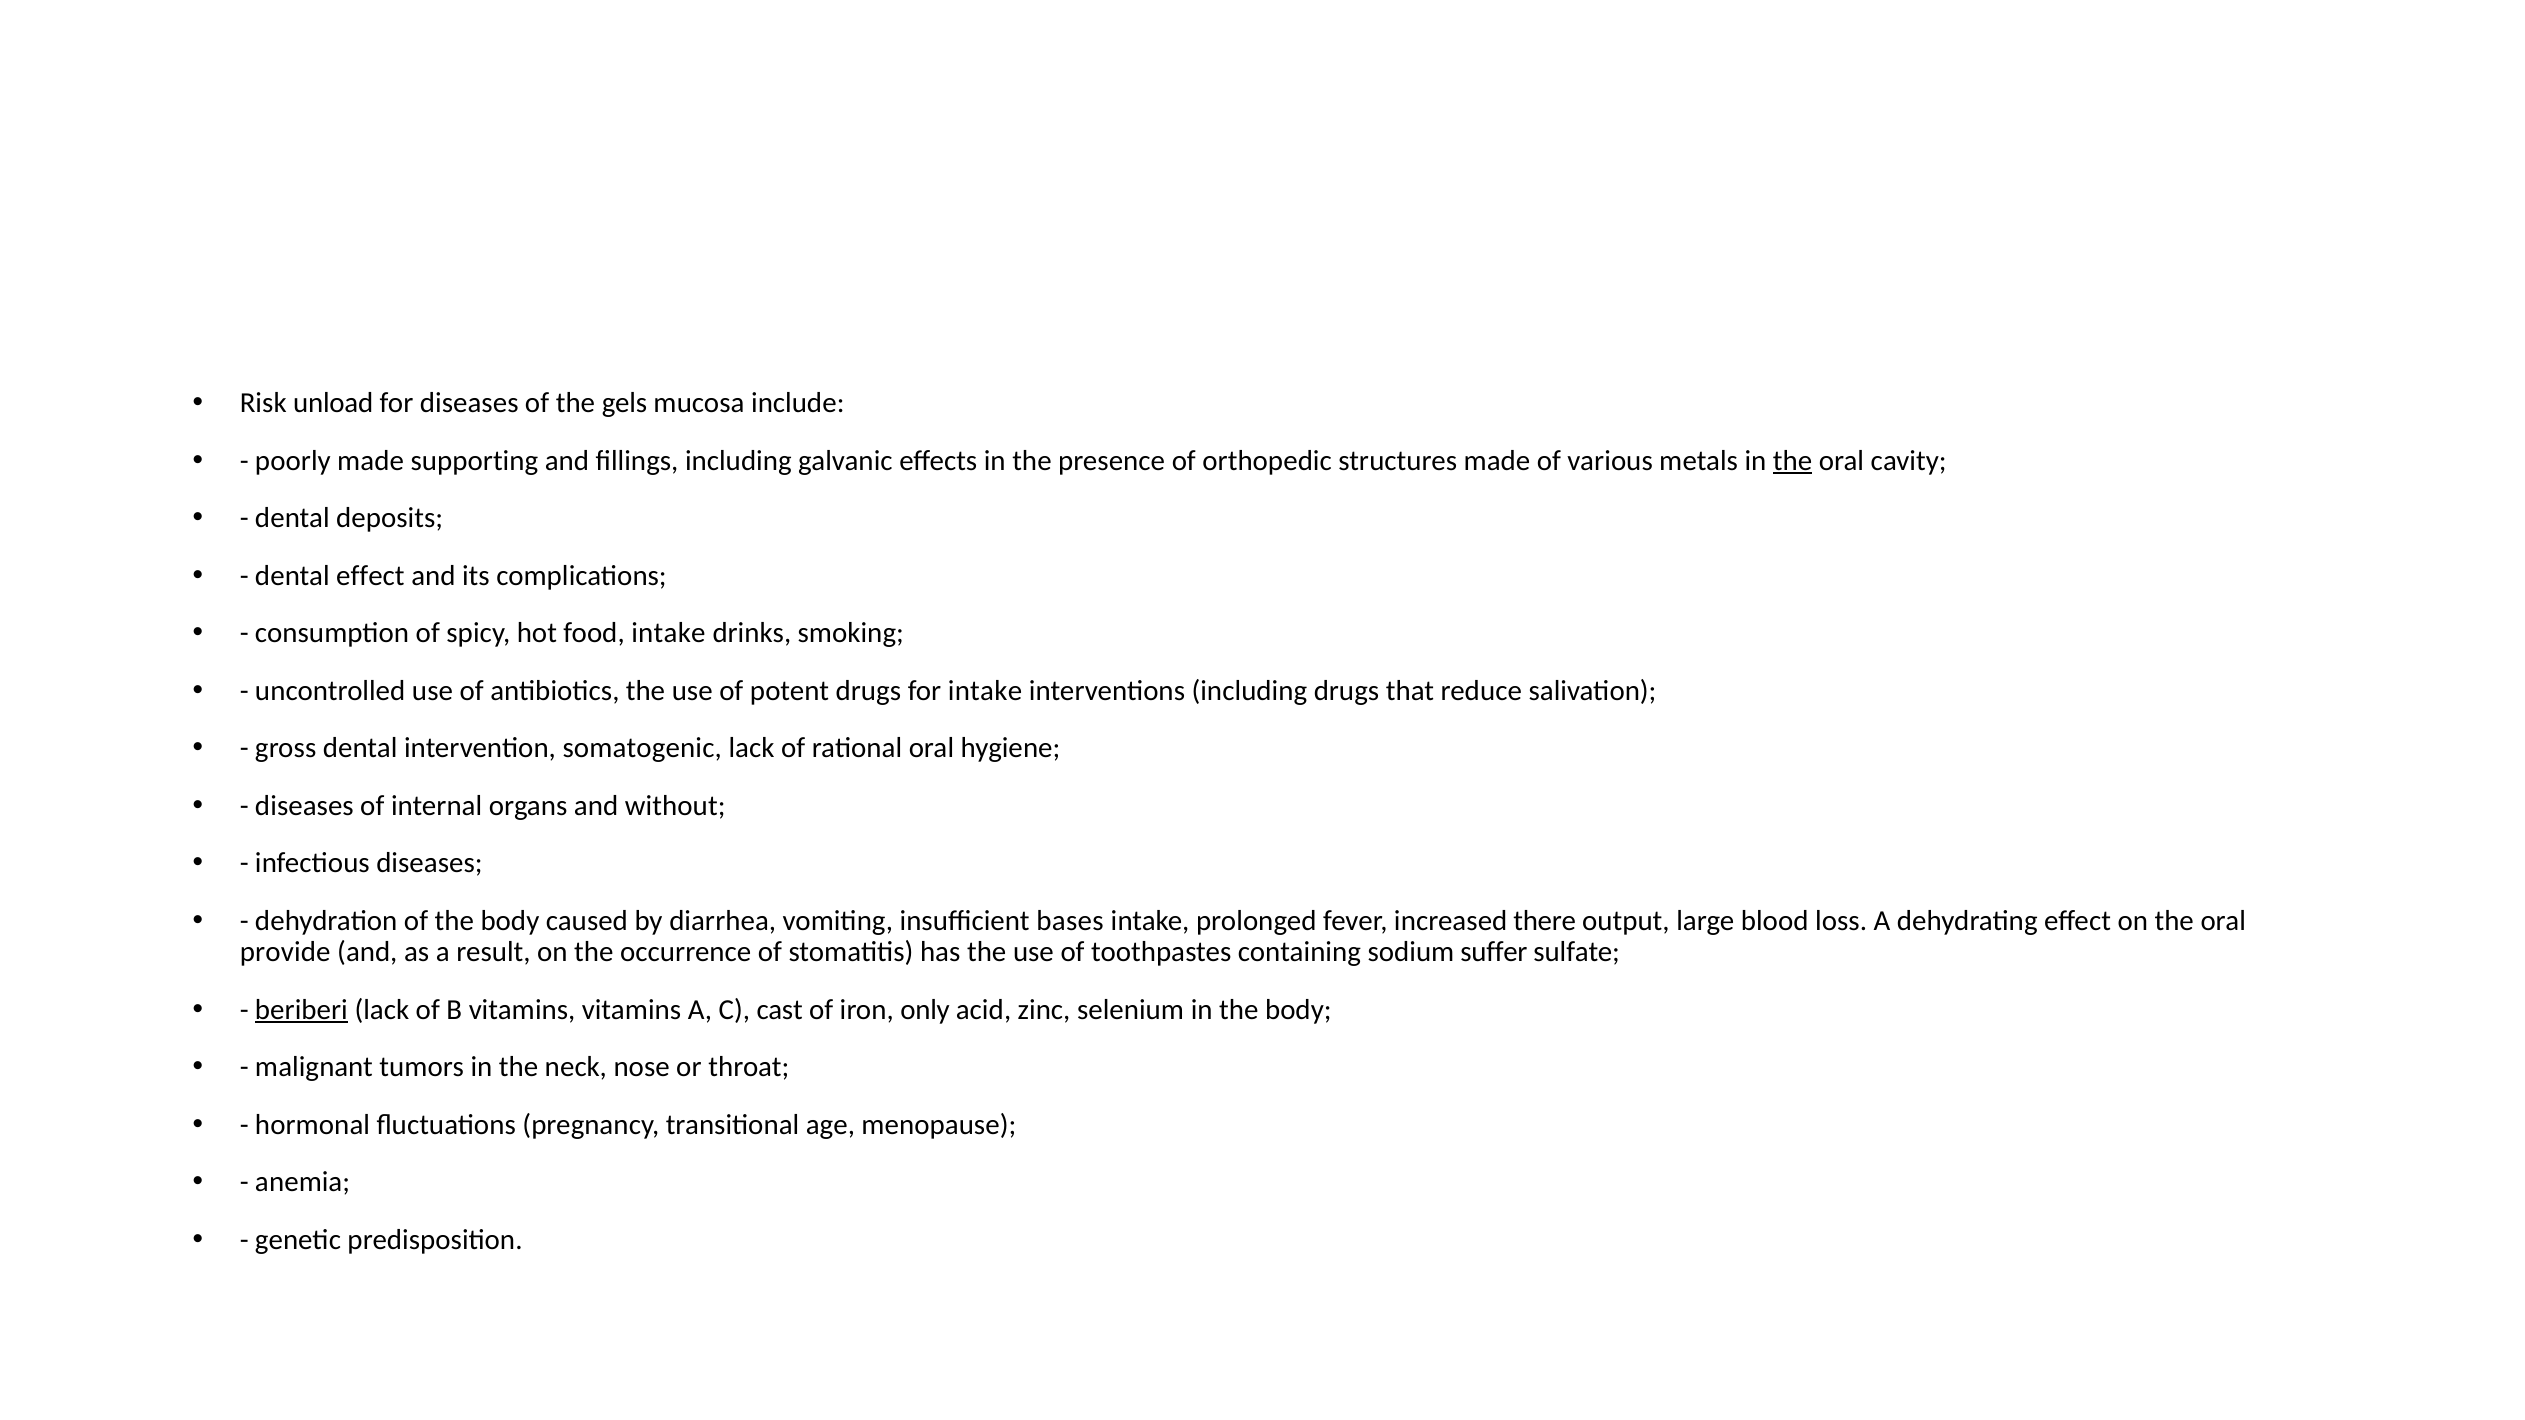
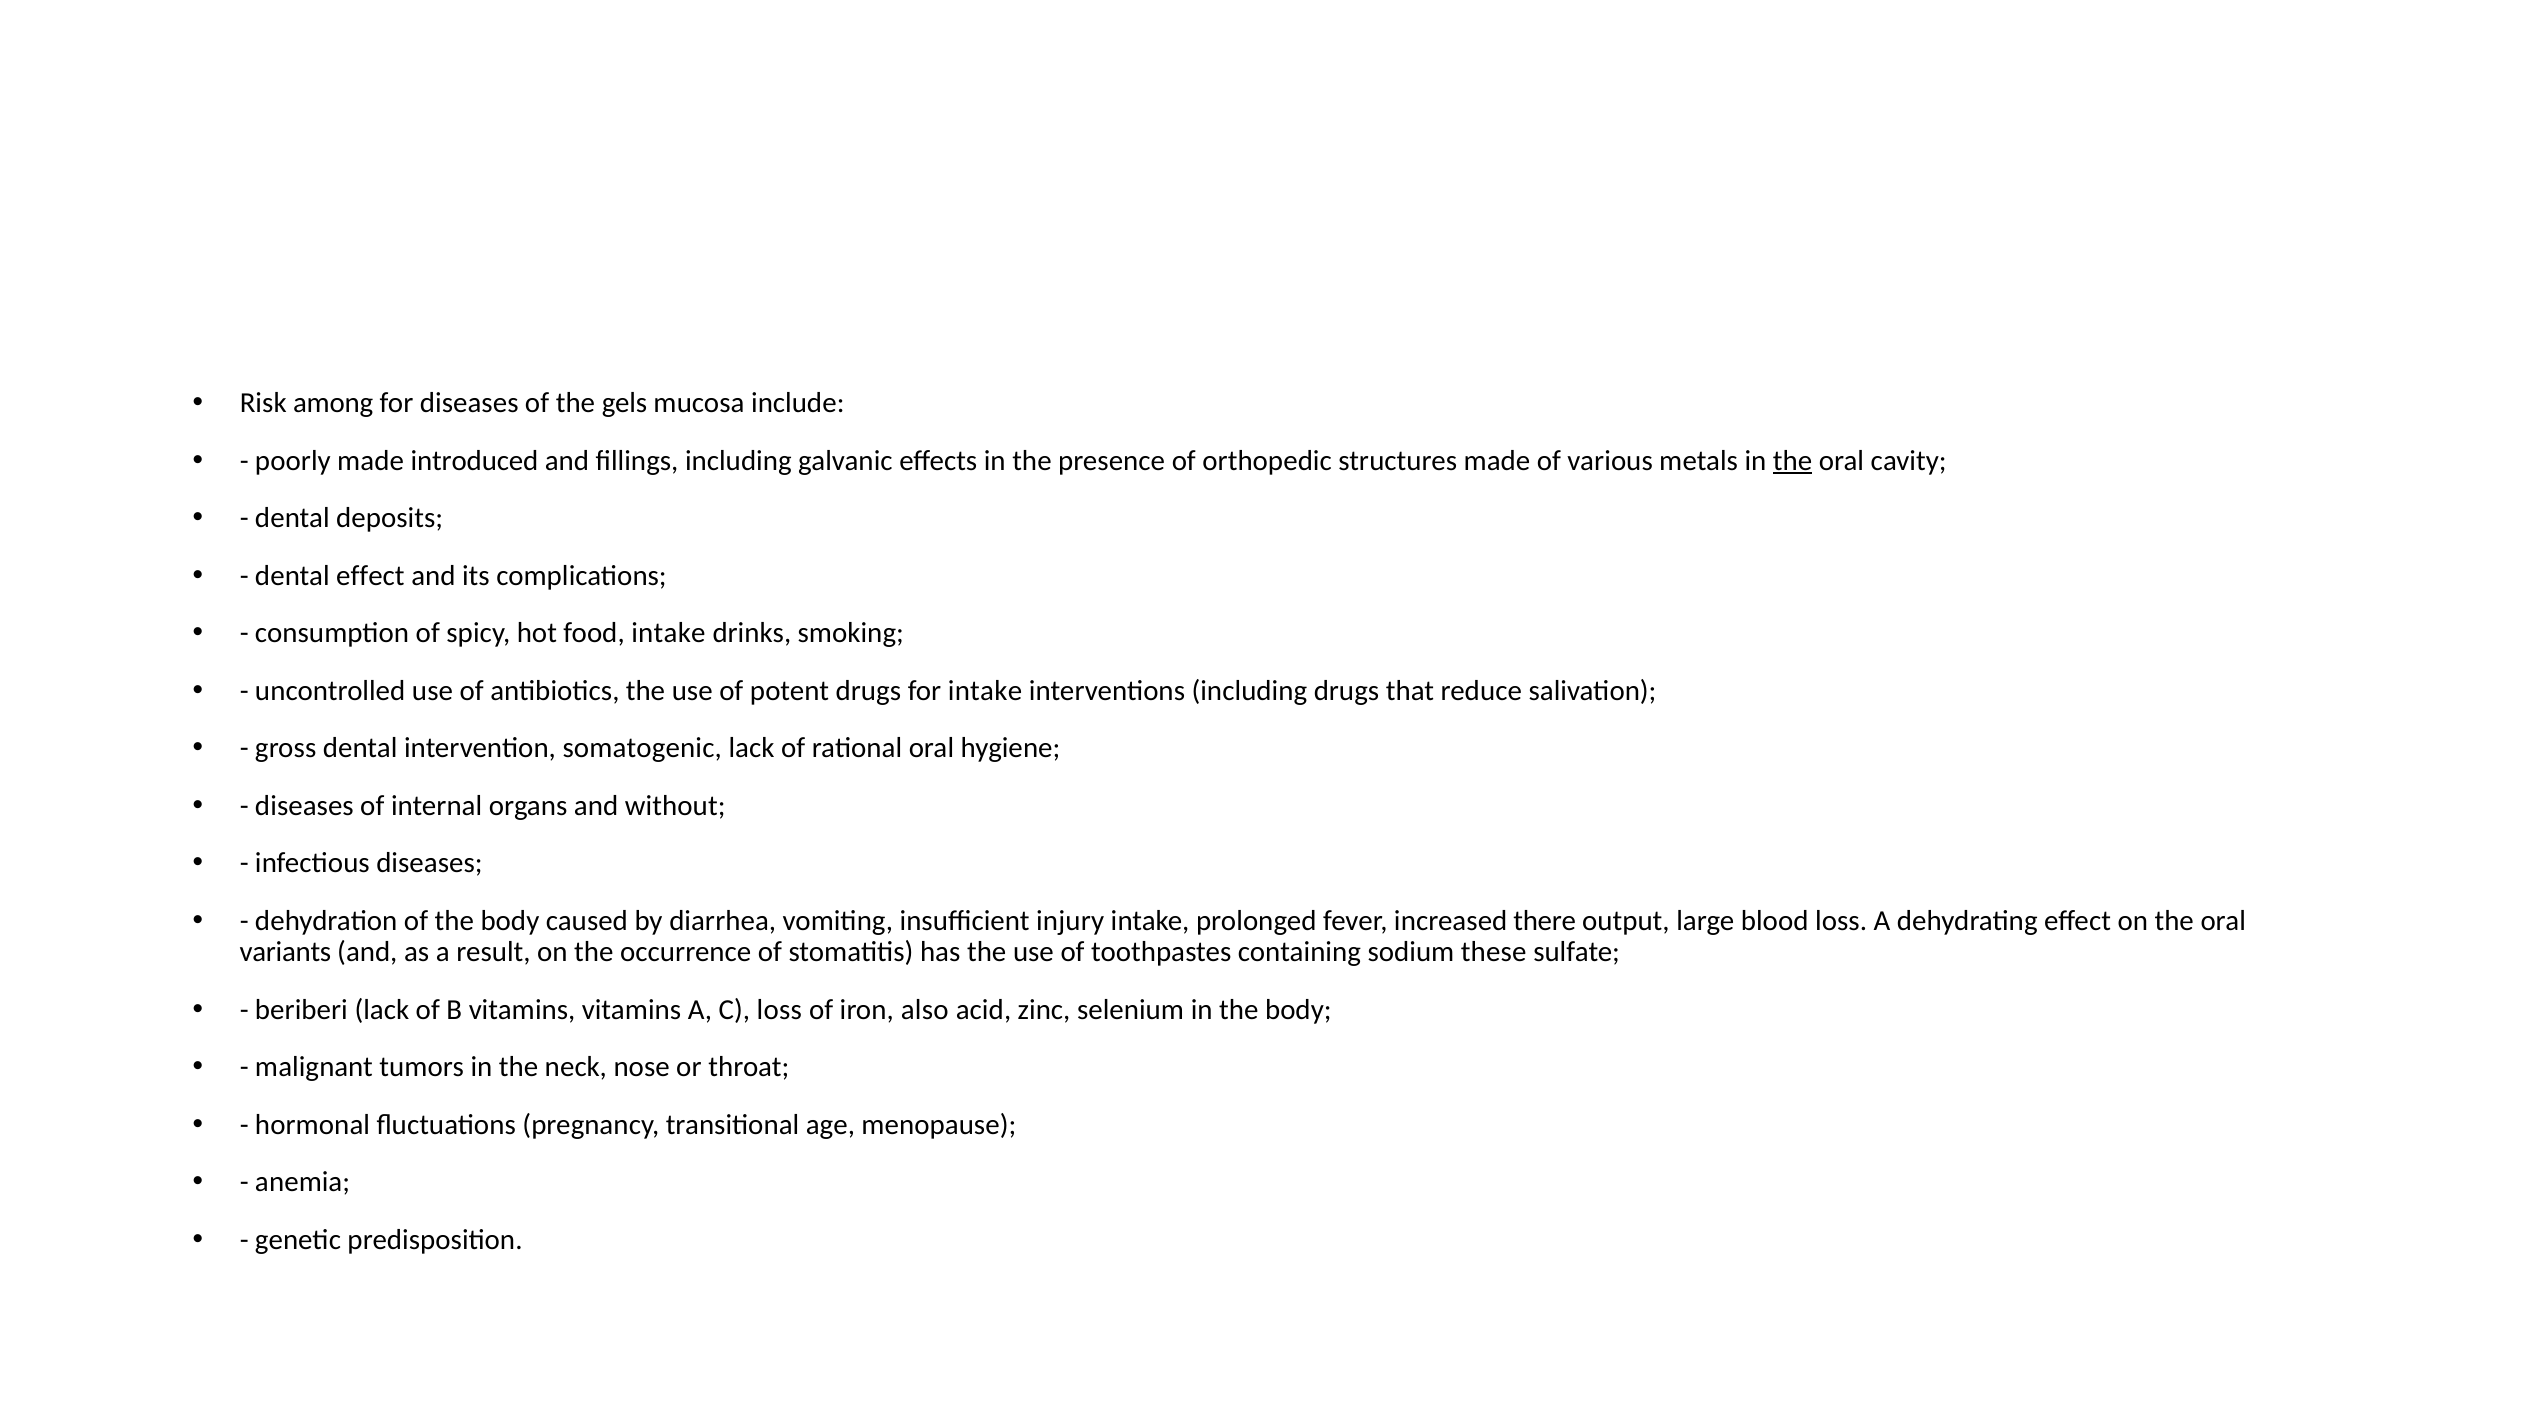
unload: unload -> among (333, 403)
supporting: supporting -> introduced (474, 461)
bases: bases -> injury (1070, 921)
provide: provide -> variants (285, 952)
suffer: suffer -> these (1494, 952)
beriberi underline: present -> none (301, 1010)
C cast: cast -> loss (779, 1010)
only: only -> also (925, 1010)
